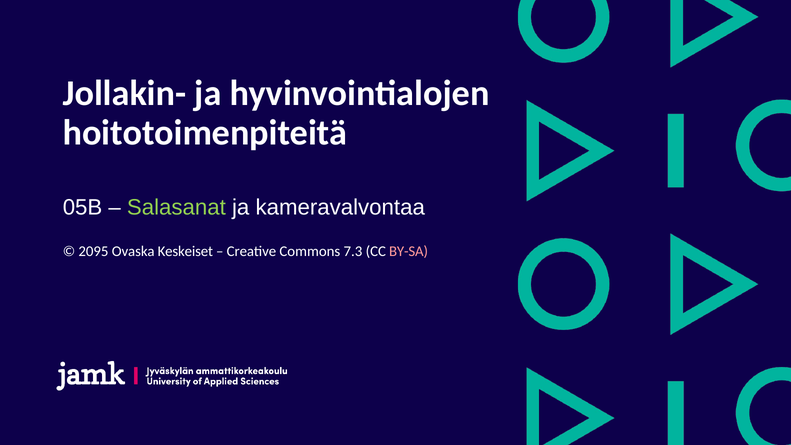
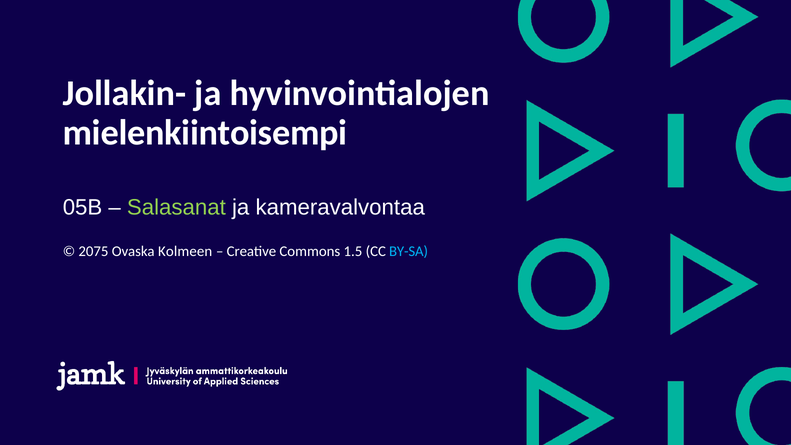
hoitotoimenpiteitä: hoitotoimenpiteitä -> mielenkiintoisempi (205, 133)
2095: 2095 -> 2075 (93, 251)
Keskeiset: Keskeiset -> Kolmeen (185, 251)
7.3: 7.3 -> 1.5 (353, 251)
BY-SA colour: pink -> light blue (409, 251)
